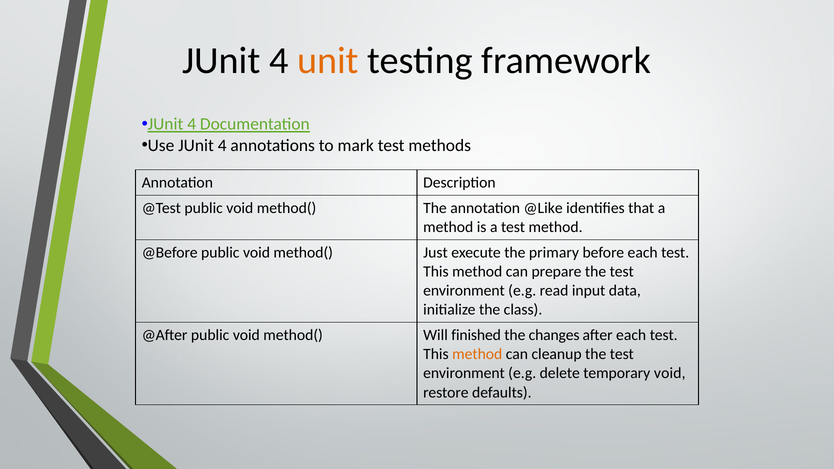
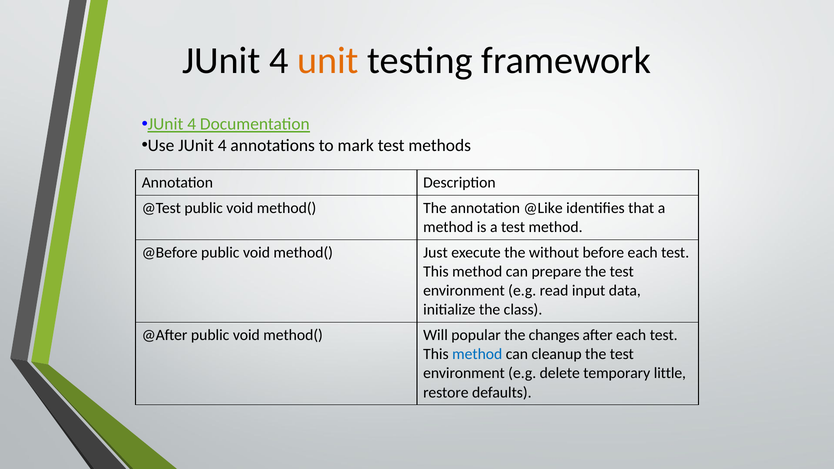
primary: primary -> without (554, 253)
finished: finished -> popular (476, 335)
method colour: orange -> blue (477, 354)
temporary void: void -> little (670, 373)
